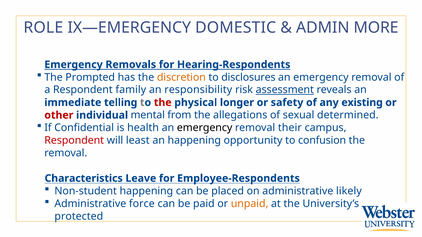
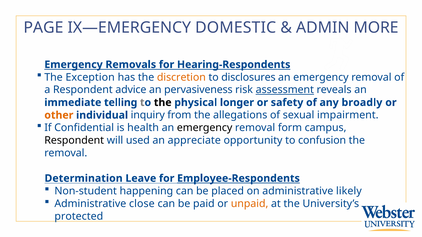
ROLE: ROLE -> PAGE (43, 28)
Prompted: Prompted -> Exception (90, 77)
family: family -> advice (131, 90)
responsibility: responsibility -> pervasiveness (198, 90)
the colour: red -> black (163, 103)
existing: existing -> broadly (362, 103)
other colour: red -> orange (59, 115)
mental: mental -> inquiry (148, 115)
determined: determined -> impairment (348, 115)
their: their -> form (290, 128)
Respondent colour: red -> black (74, 141)
least: least -> used (138, 141)
an happening: happening -> appreciate (194, 141)
Characteristics: Characteristics -> Determination (84, 179)
Employee-Respondents underline: none -> present (238, 179)
force: force -> close (142, 204)
